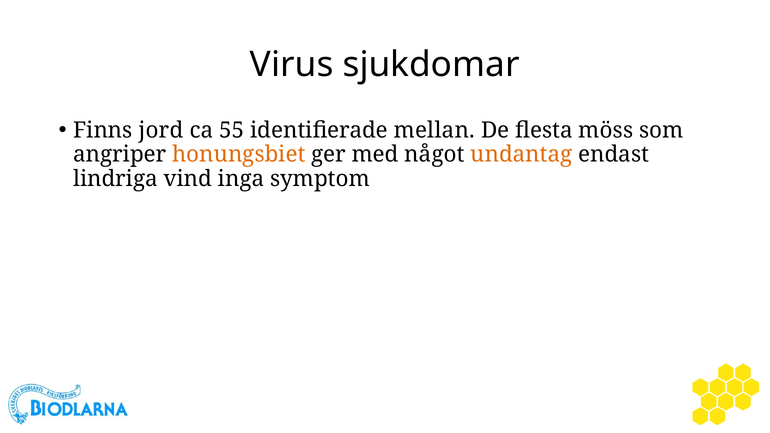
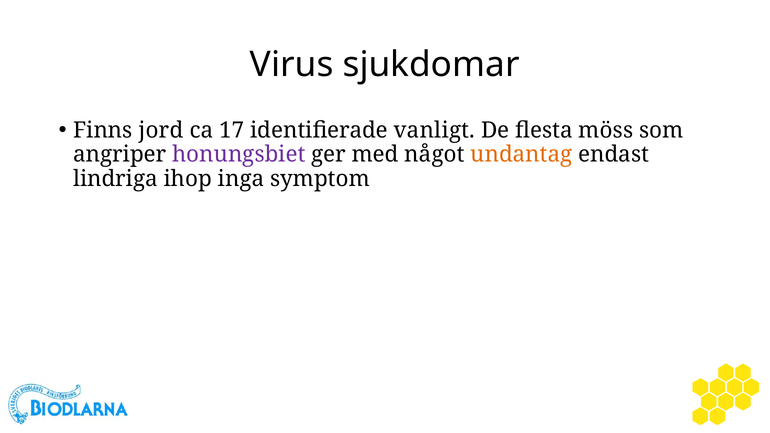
55: 55 -> 17 (232, 130)
mellan: mellan -> vanligt (434, 130)
honungsbiet colour: orange -> purple (239, 154)
vind: vind -> ihop (188, 179)
